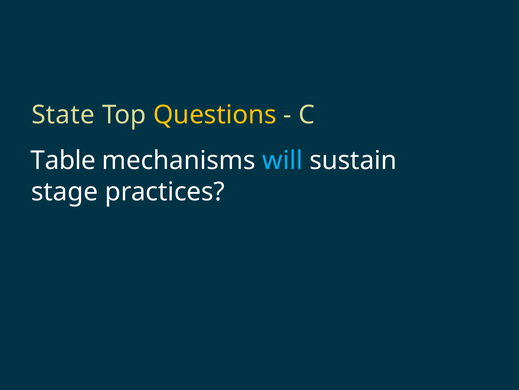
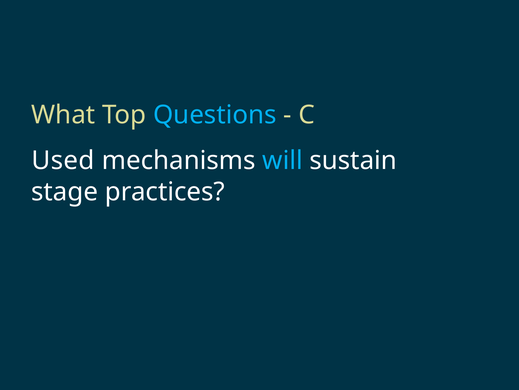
State: State -> What (63, 115)
Questions colour: yellow -> light blue (215, 115)
Table: Table -> Used (63, 160)
